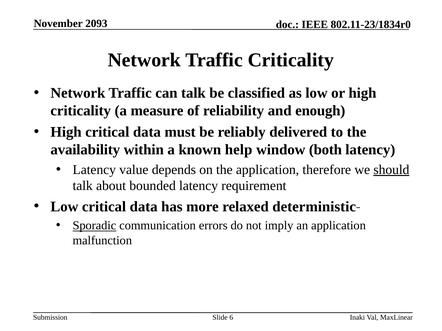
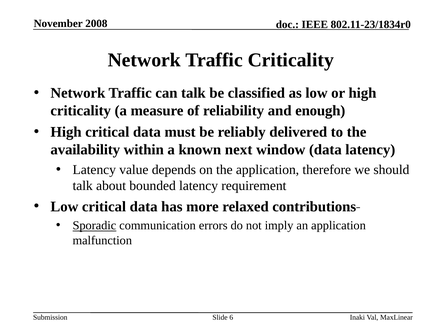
2093: 2093 -> 2008 (96, 23)
help: help -> next (239, 150)
window both: both -> data (325, 150)
should underline: present -> none (391, 170)
deterministic: deterministic -> contributions (314, 207)
